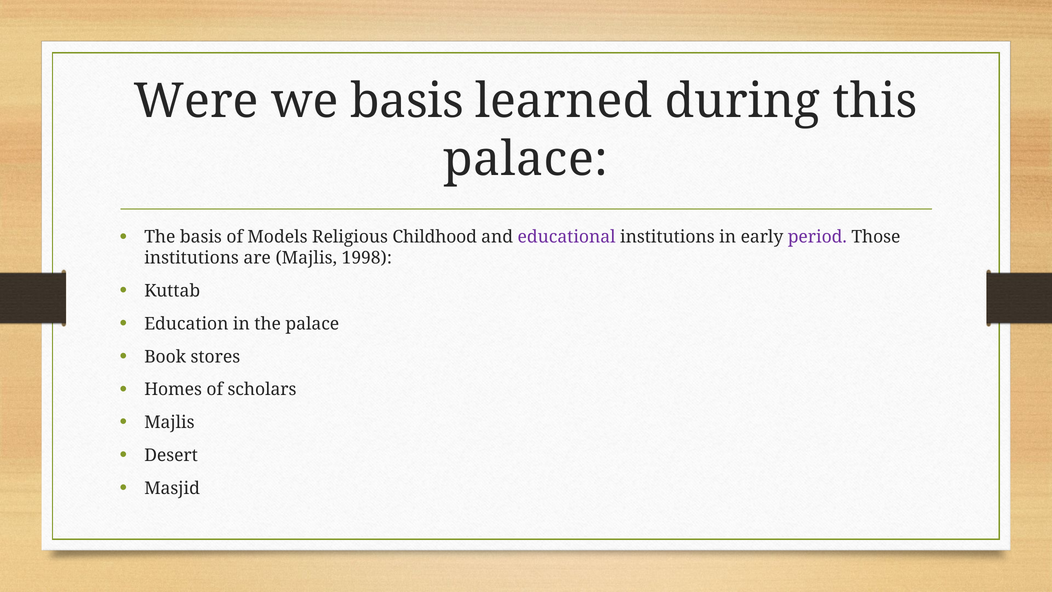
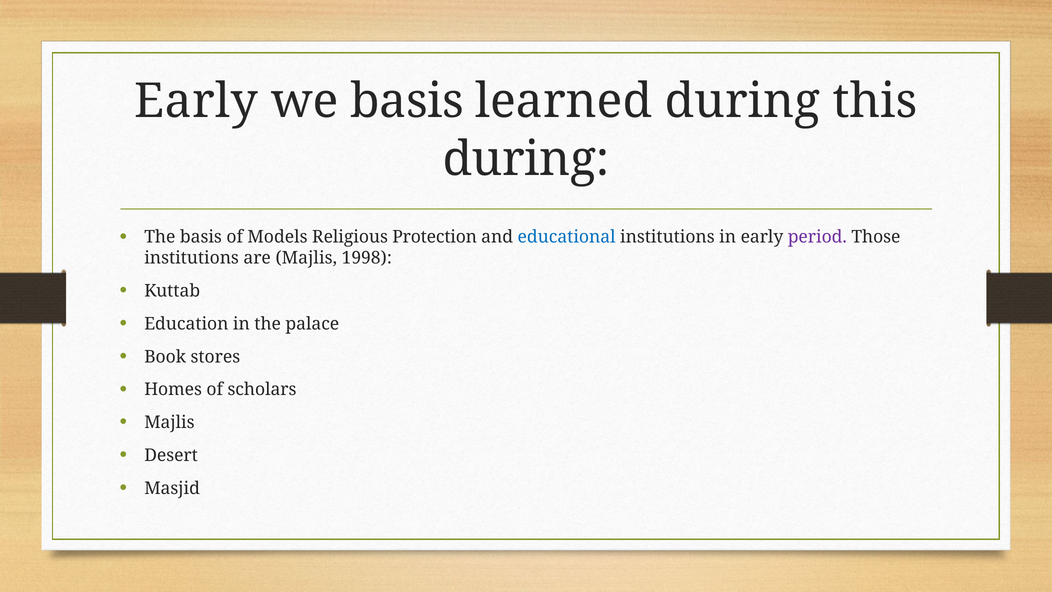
Were: Were -> Early (196, 101)
palace: palace -> during (526, 159)
Childhood: Childhood -> Protection (435, 237)
educational colour: purple -> blue (567, 237)
